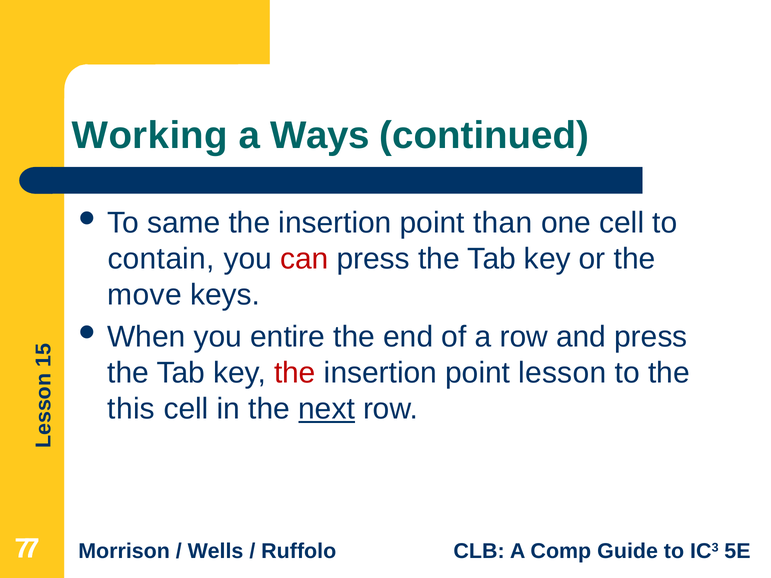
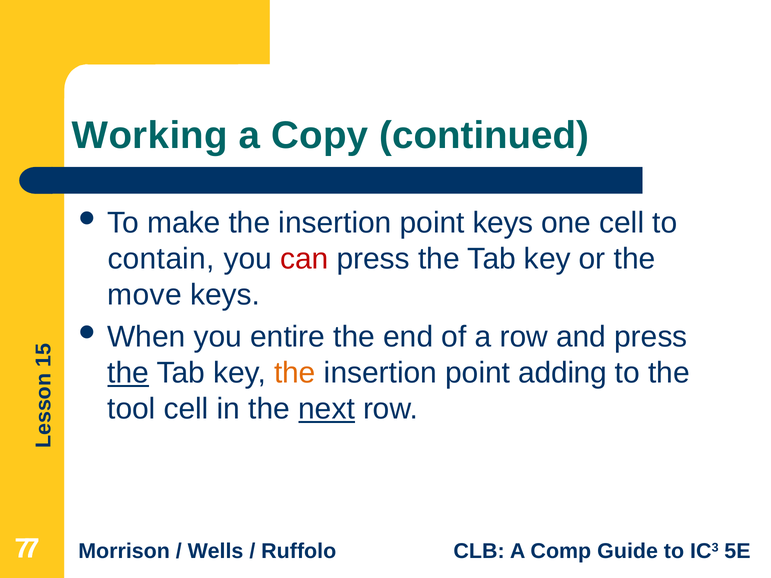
Ways: Ways -> Copy (320, 136)
same: same -> make (184, 223)
point than: than -> keys (503, 223)
the underline: none -> present (128, 373)
the colour: red -> orange (295, 373)
lesson: lesson -> adding (563, 373)
this: this -> tool (131, 409)
